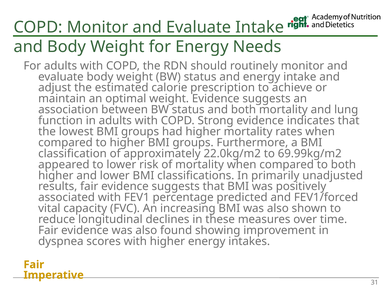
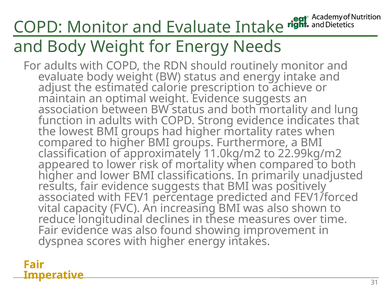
22.0kg/m2: 22.0kg/m2 -> 11.0kg/m2 (232, 154)
69.99kg/m2: 69.99kg/m2 -> 22.99kg/m2 (310, 154)
